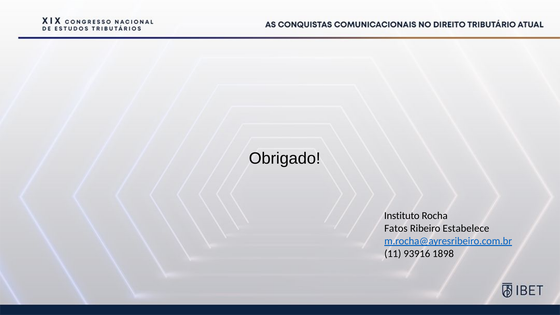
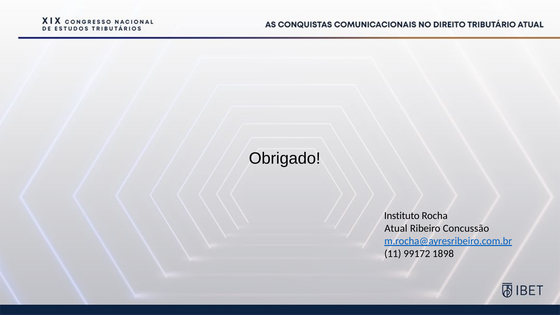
Fatos: Fatos -> Atual (396, 228)
Estabelece: Estabelece -> Concussão (466, 228)
93916: 93916 -> 99172 (417, 254)
